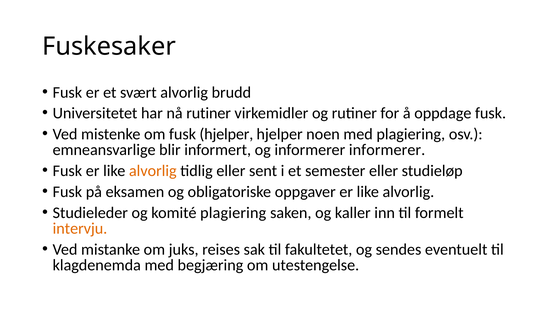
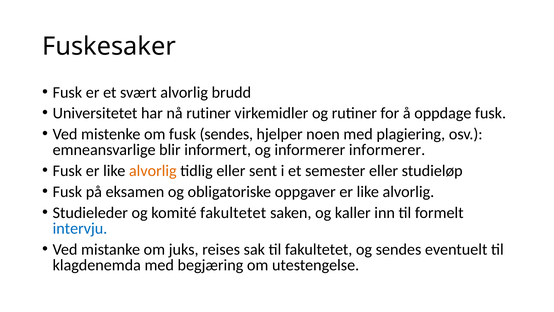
fusk hjelper: hjelper -> sendes (226, 134)
komité plagiering: plagiering -> fakultetet (233, 213)
intervju colour: orange -> blue (80, 228)
